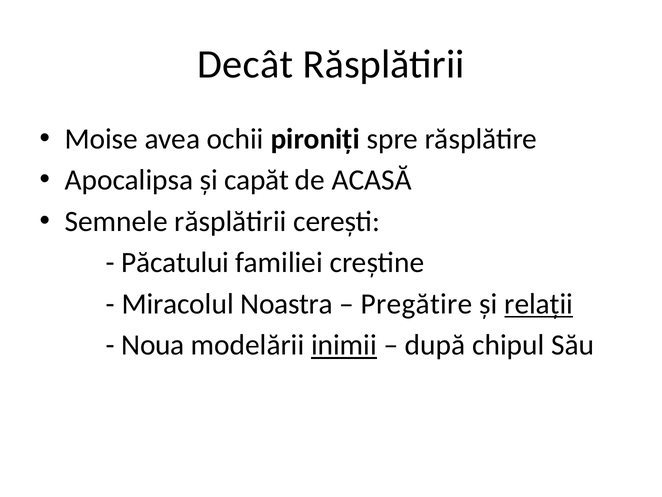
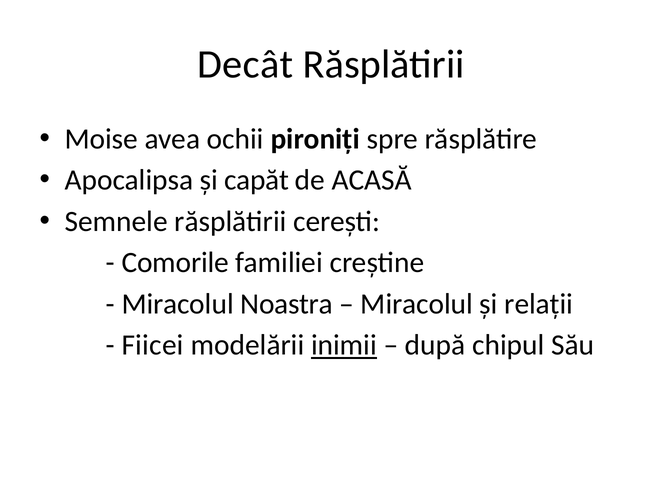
Păcatului: Păcatului -> Comorile (175, 262)
Pregătire: Pregătire -> Miracolul (417, 304)
relații underline: present -> none (539, 304)
Noua: Noua -> Fiicei (153, 345)
